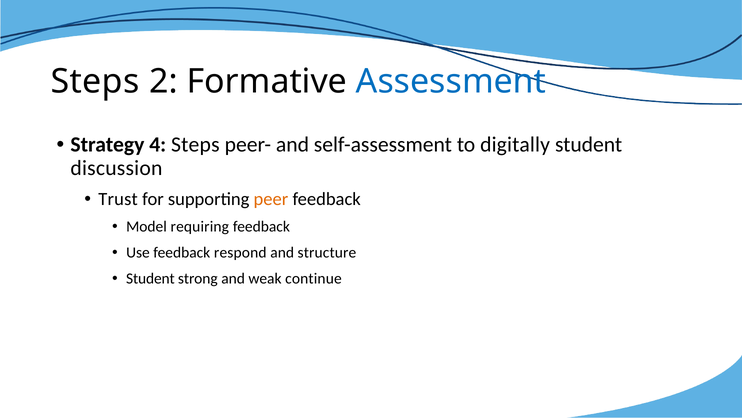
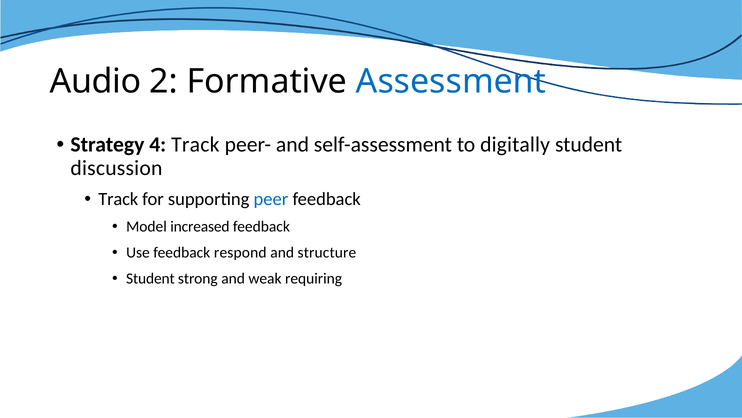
Steps: Steps -> Audio (95, 82)
4 Steps: Steps -> Track (195, 144)
Trust: Trust -> Track (118, 199)
peer colour: orange -> blue (271, 199)
requiring: requiring -> increased (200, 226)
continue: continue -> requiring (314, 278)
